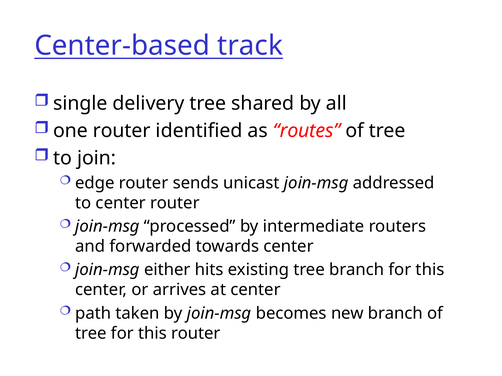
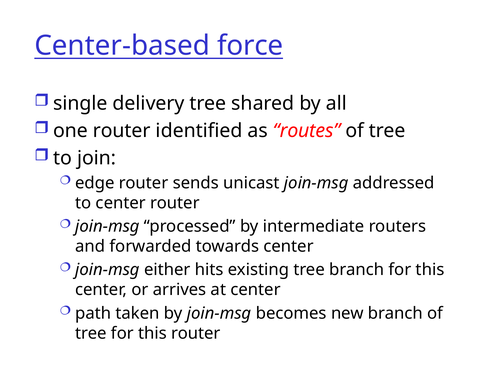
track: track -> force (250, 46)
